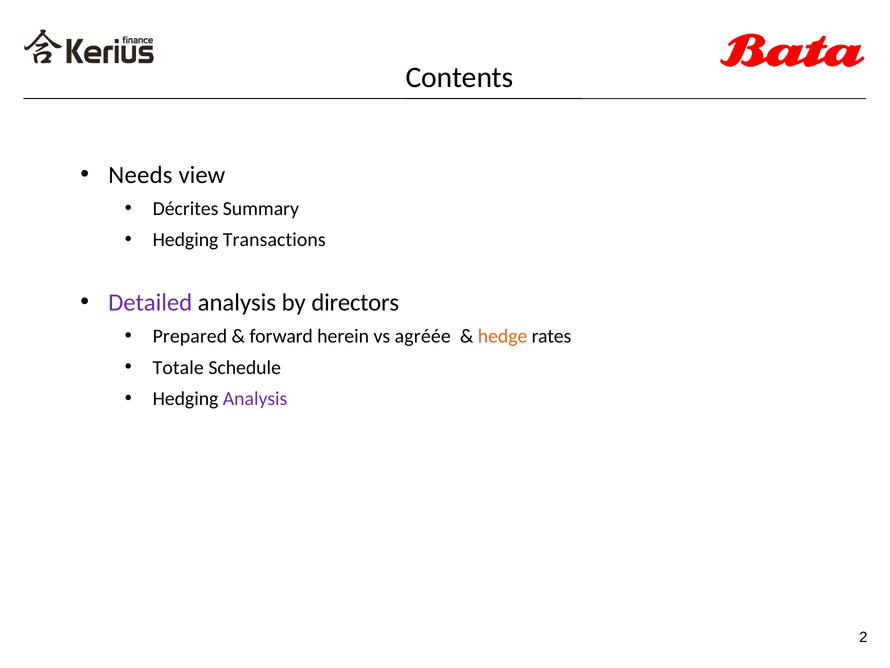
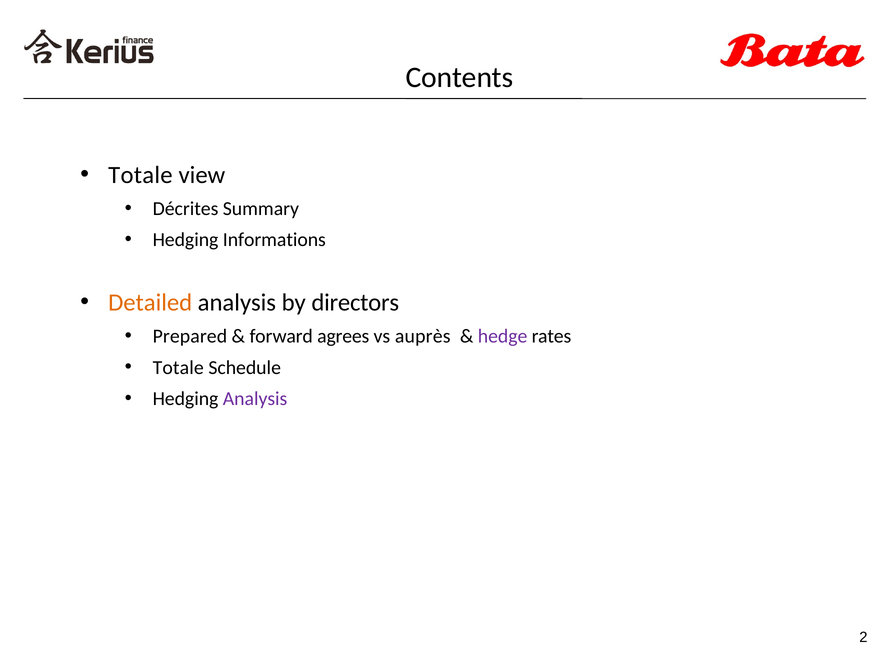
Needs: Needs -> Totale (140, 175)
Transactions: Transactions -> Informations (274, 240)
Detailed colour: purple -> orange (150, 302)
herein: herein -> agrees (343, 336)
agréée: agréée -> auprès (423, 336)
hedge colour: orange -> purple (503, 336)
